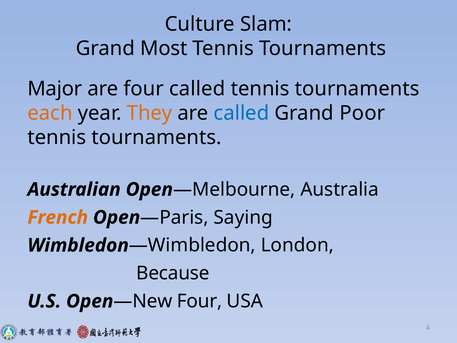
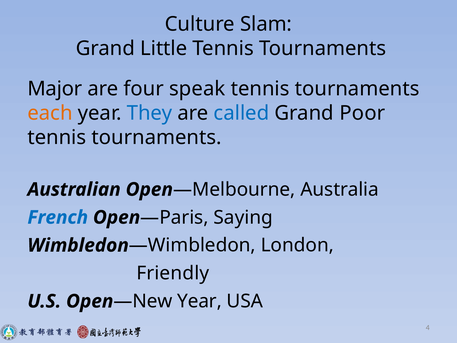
Most: Most -> Little (164, 48)
four called: called -> speak (197, 89)
They colour: orange -> blue (150, 113)
French colour: orange -> blue (58, 217)
Because: Because -> Friendly (173, 273)
Four: Four -> Year (200, 301)
